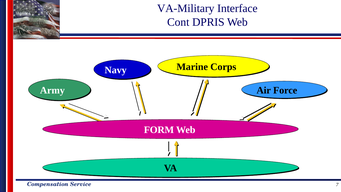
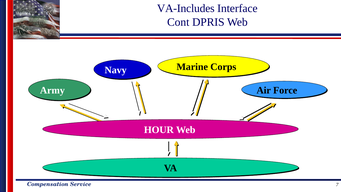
VA-Military: VA-Military -> VA-Includes (186, 8)
FORM: FORM -> HOUR (159, 130)
